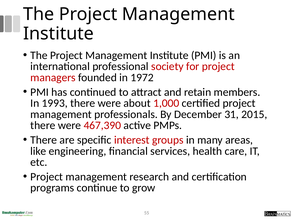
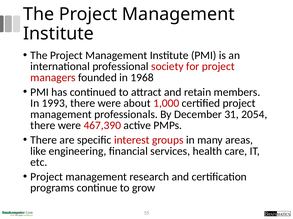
1972: 1972 -> 1968 (142, 78)
2015: 2015 -> 2054 (254, 115)
